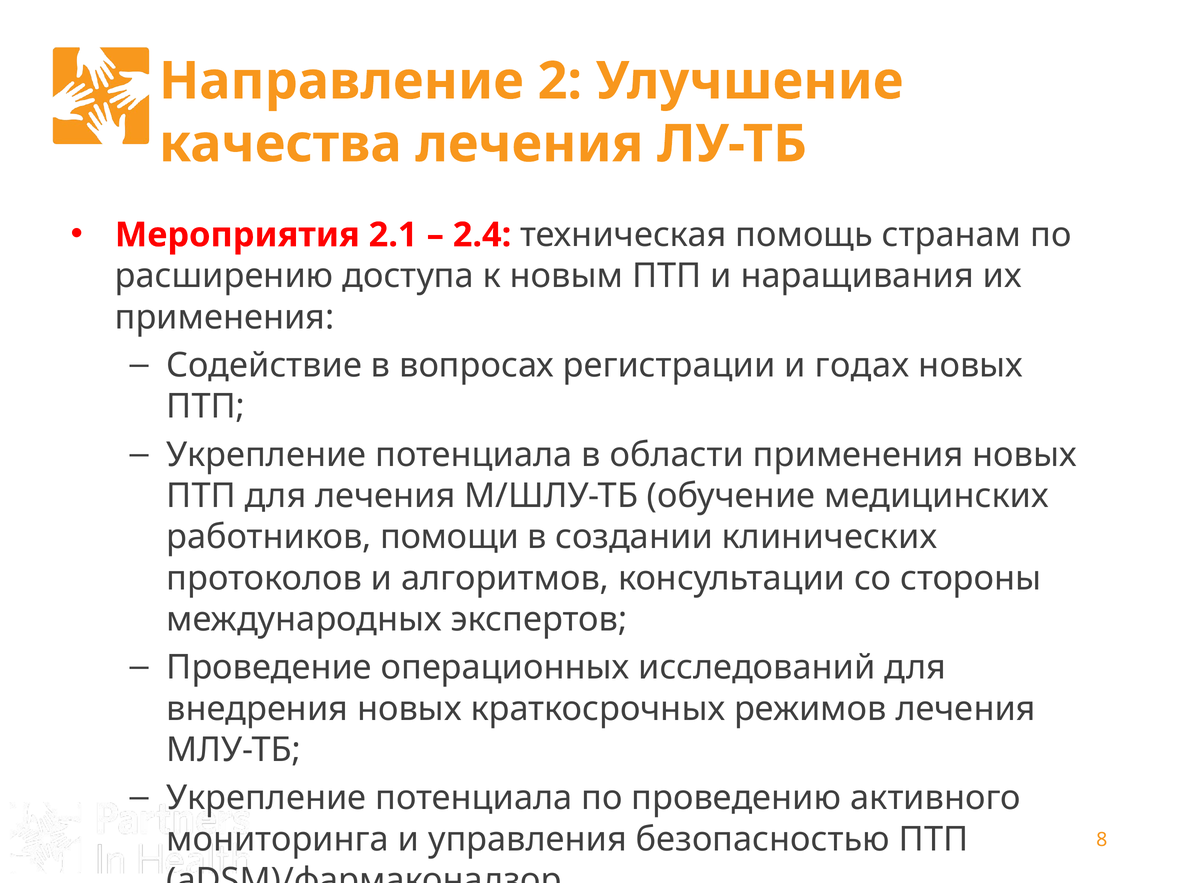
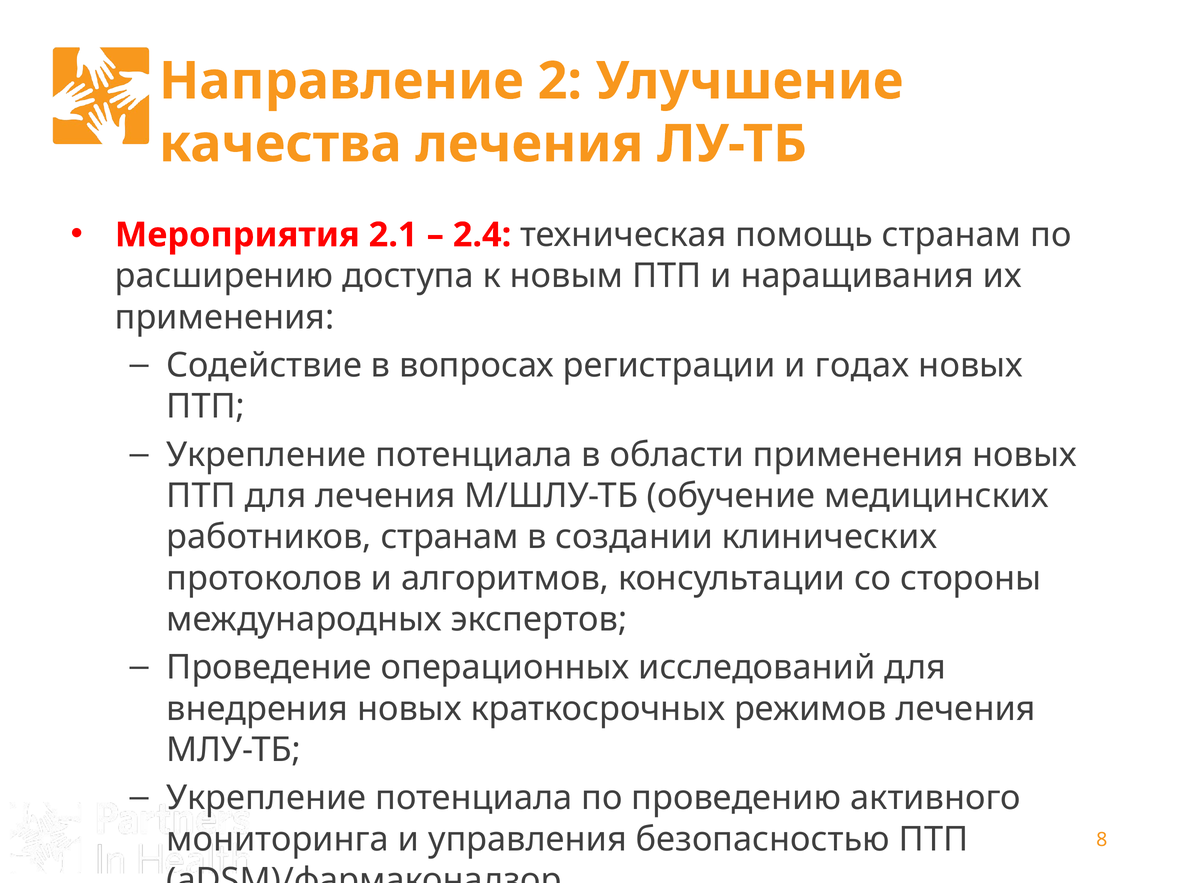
работников помощи: помощи -> странам (450, 537)
